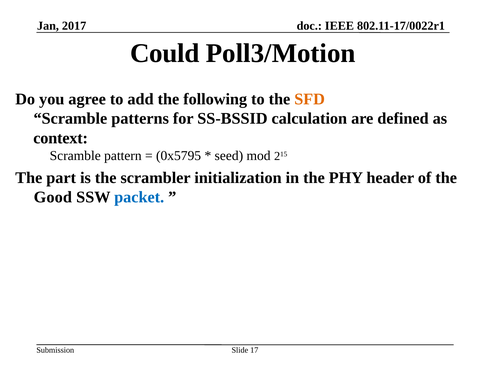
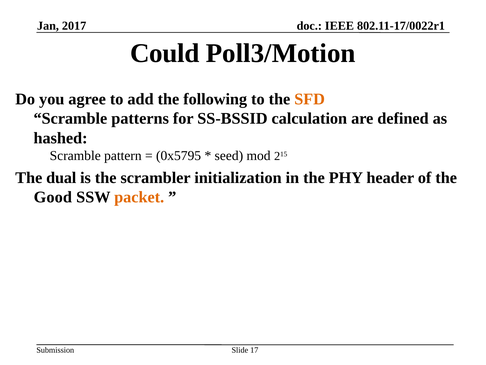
context: context -> hashed (61, 138)
part: part -> dual (61, 178)
packet colour: blue -> orange (139, 197)
